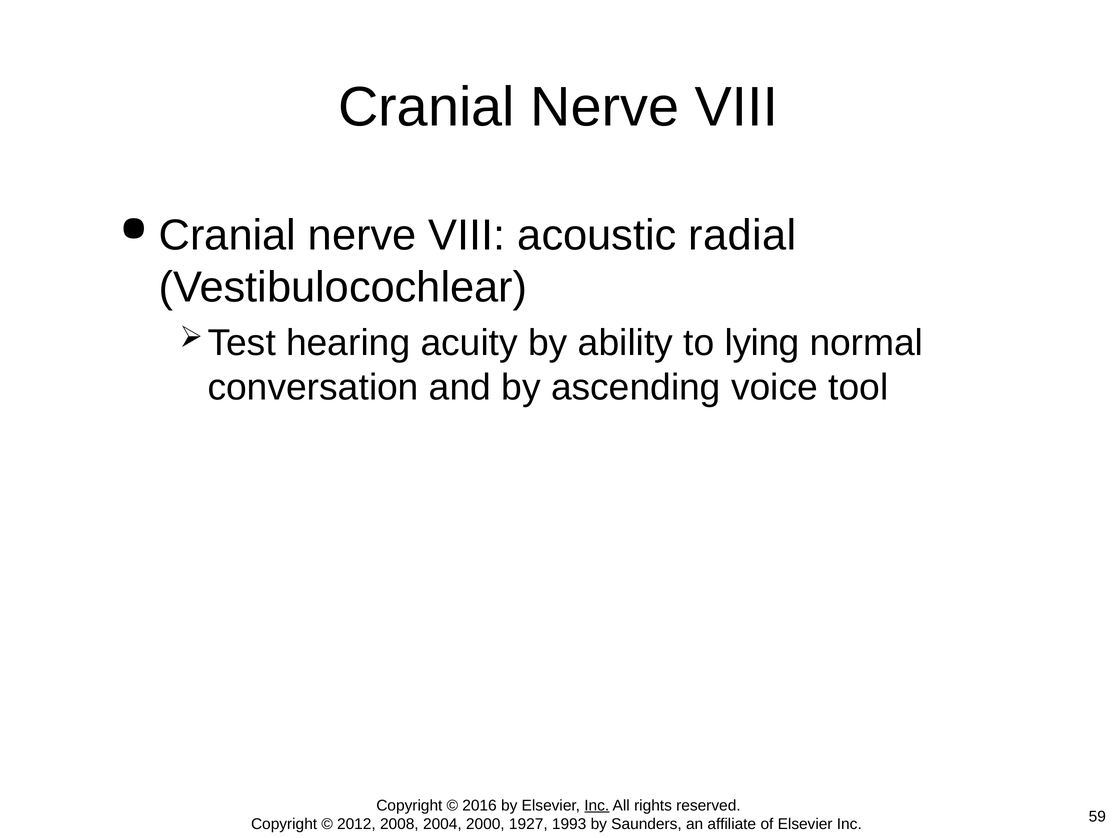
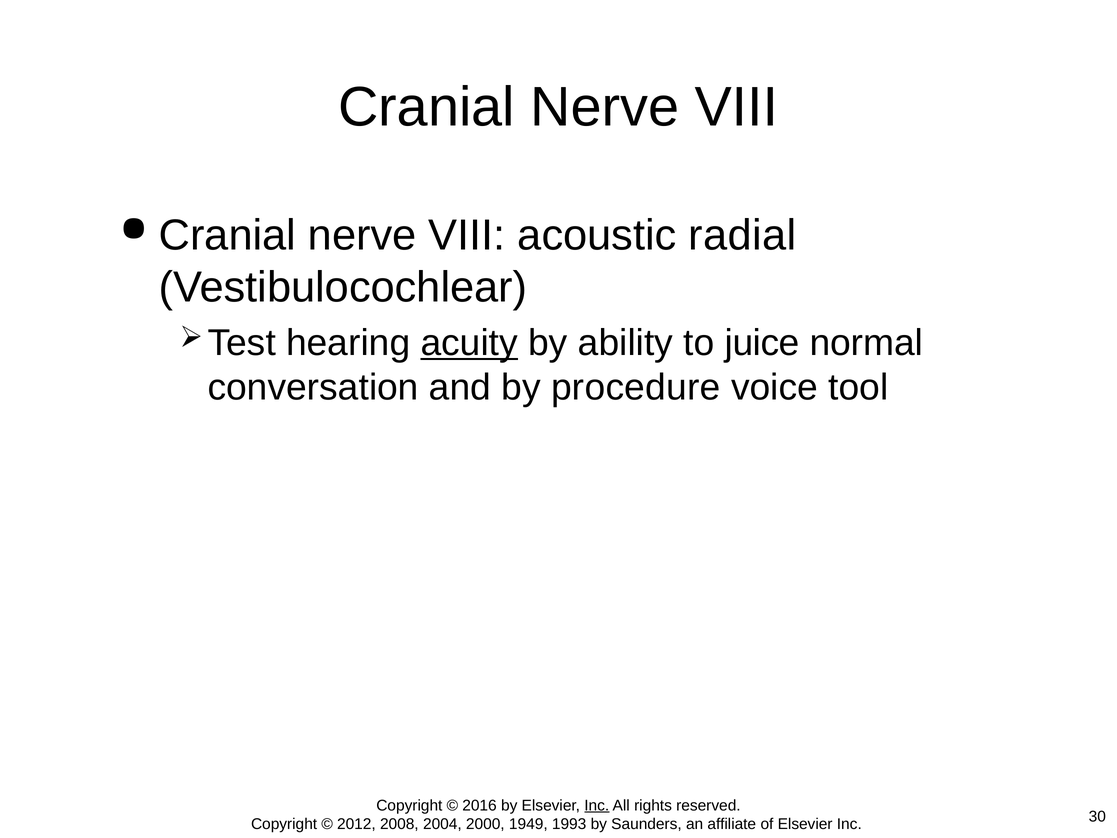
acuity underline: none -> present (469, 343)
lying: lying -> juice (762, 343)
ascending: ascending -> procedure (636, 387)
1927: 1927 -> 1949 (528, 824)
59: 59 -> 30 (1097, 816)
